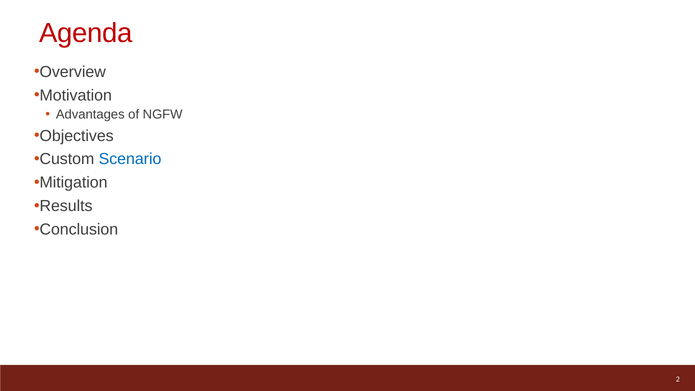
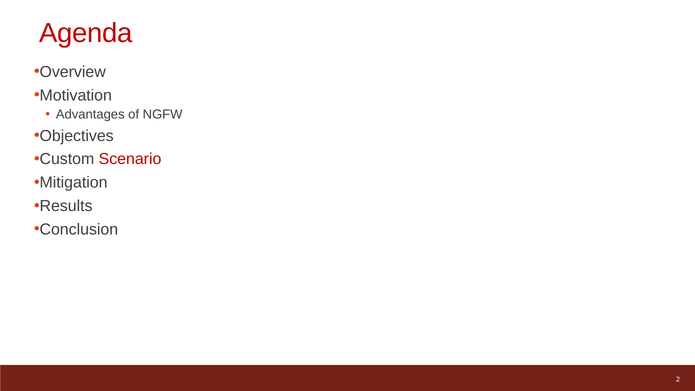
Scenario colour: blue -> red (130, 159)
